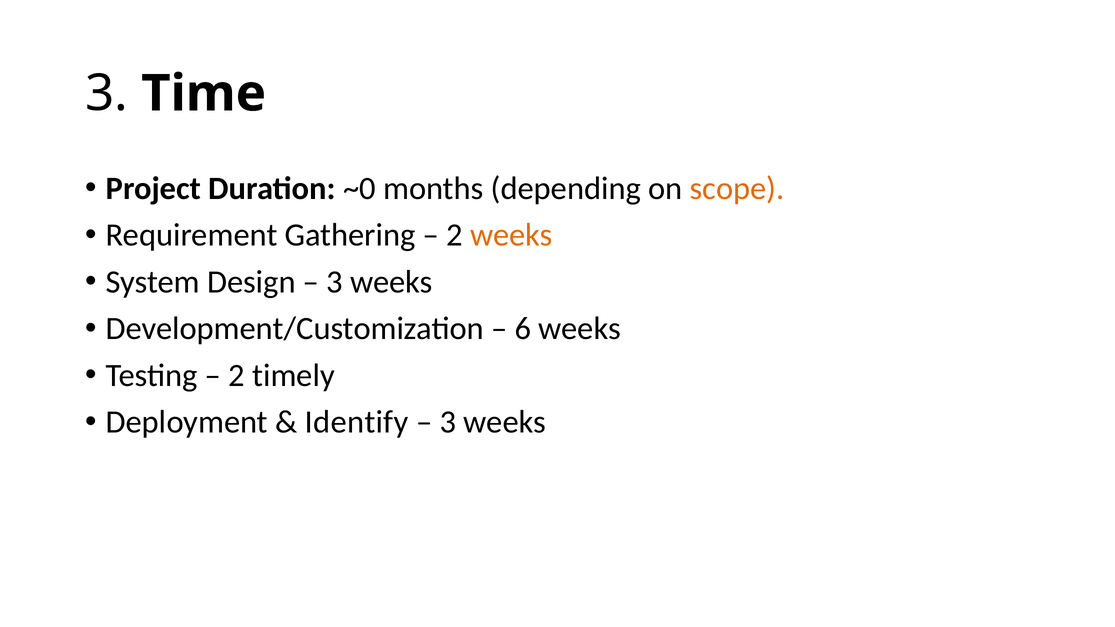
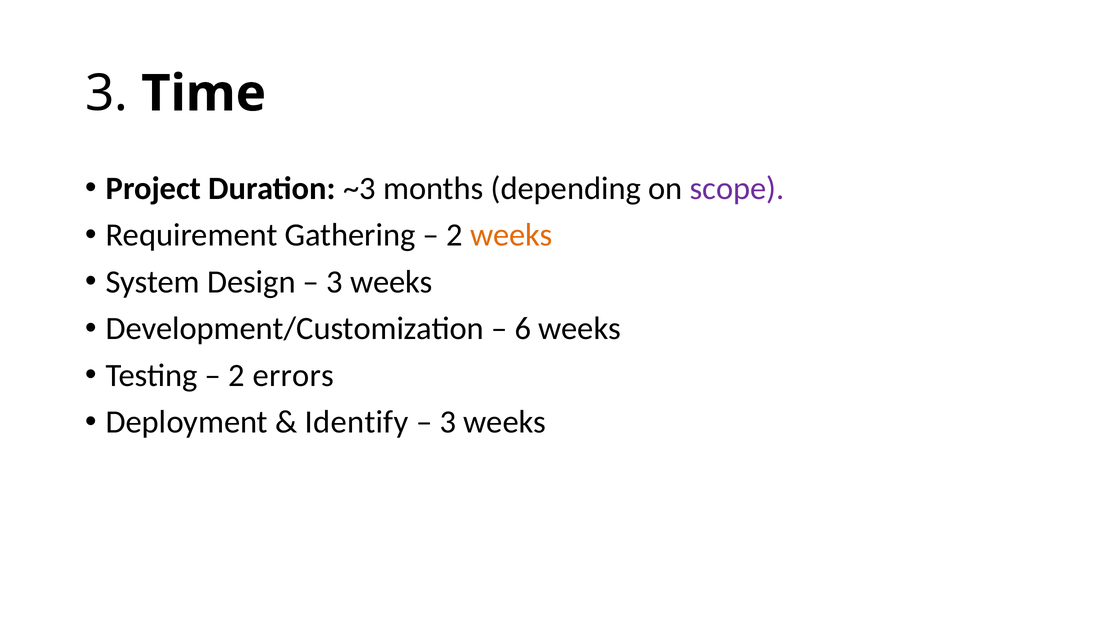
~0: ~0 -> ~3 (359, 189)
scope colour: orange -> purple (737, 189)
timely: timely -> errors (293, 376)
